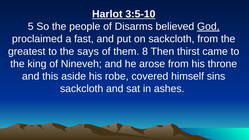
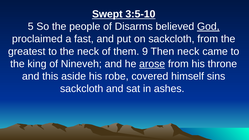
Harlot: Harlot -> Swept (107, 14)
the says: says -> neck (88, 51)
8: 8 -> 9 (145, 51)
Then thirst: thirst -> neck (188, 51)
arose underline: none -> present (152, 64)
